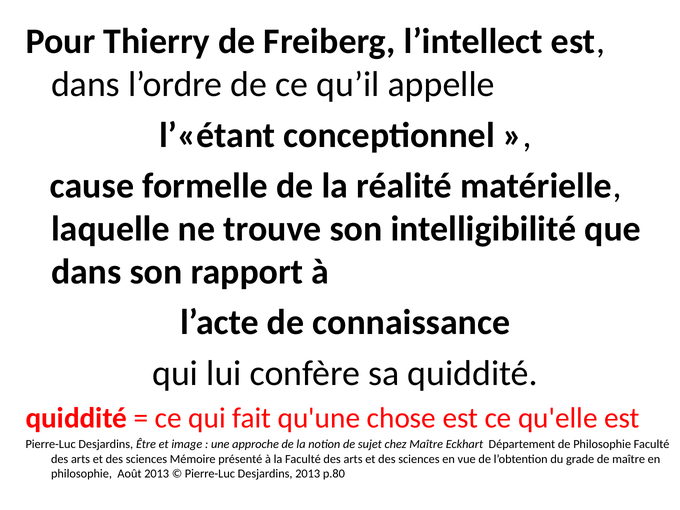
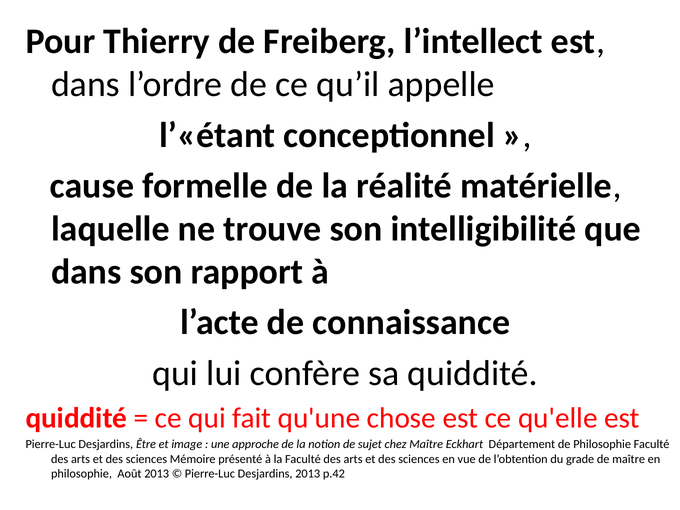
p.80: p.80 -> p.42 (334, 474)
